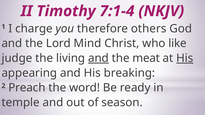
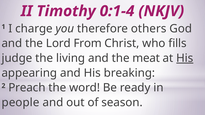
7:1-4: 7:1-4 -> 0:1-4 (117, 11)
Mind: Mind -> From (88, 43)
like: like -> fills (178, 43)
and underline: present -> none (98, 58)
temple: temple -> people (21, 103)
